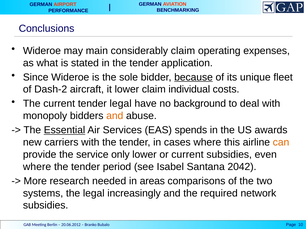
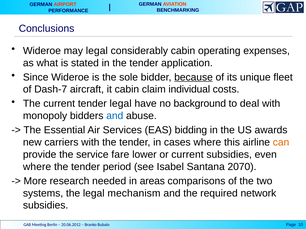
may main: main -> legal (97, 51)
considerably claim: claim -> cabin (183, 51)
Dash-2: Dash-2 -> Dash-7 (51, 90)
it lower: lower -> cabin (127, 90)
and colour: orange -> blue (115, 116)
Essential underline: present -> none (65, 130)
spends: spends -> bidding (191, 130)
only: only -> fare (120, 155)
2042: 2042 -> 2070 (242, 167)
increasingly: increasingly -> mechanism (134, 194)
